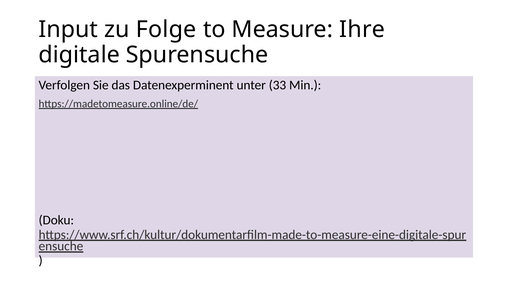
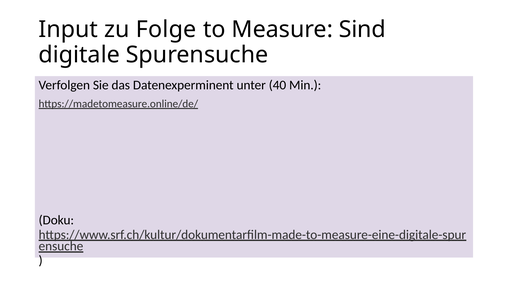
Ihre: Ihre -> Sind (362, 30)
33: 33 -> 40 (277, 85)
